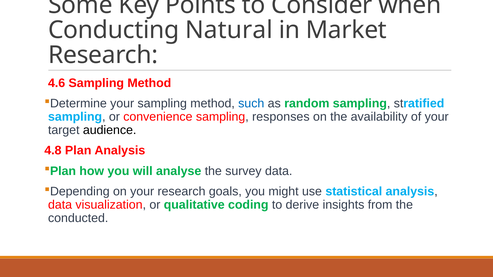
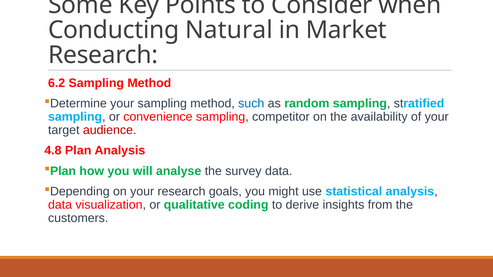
4.6: 4.6 -> 6.2 (57, 83)
responses: responses -> competitor (281, 117)
audience colour: black -> red (110, 130)
conducted: conducted -> customers (78, 218)
